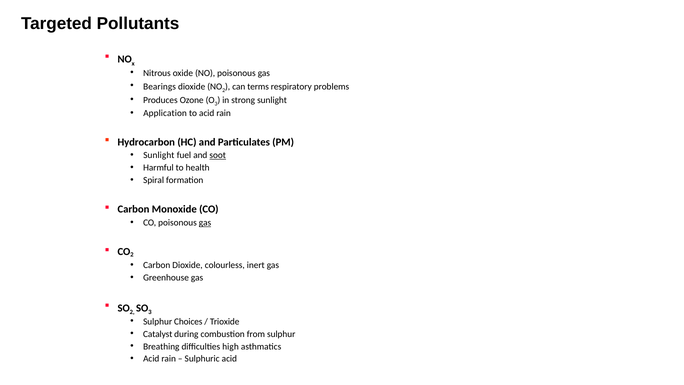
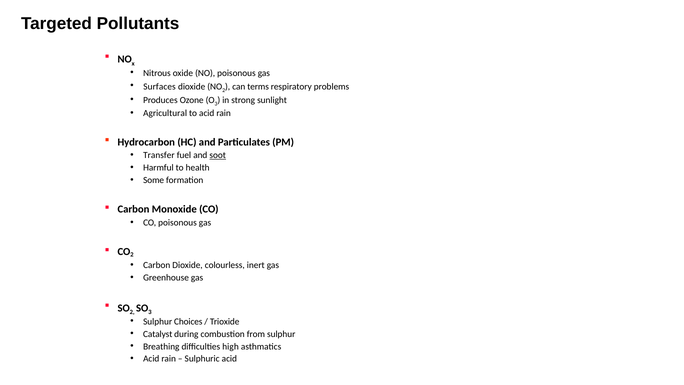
Bearings: Bearings -> Surfaces (160, 86)
Application: Application -> Agricultural (165, 113)
Sunlight: Sunlight -> Transfer (159, 155)
Spiral: Spiral -> Some (154, 180)
gas underline: present -> none (205, 223)
